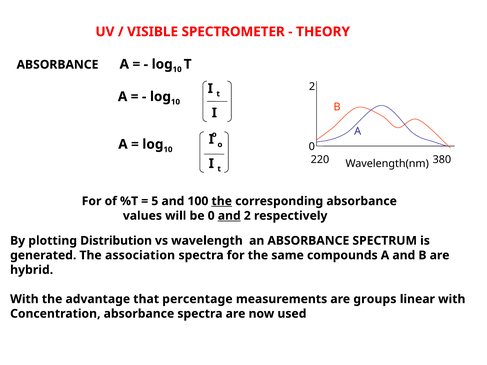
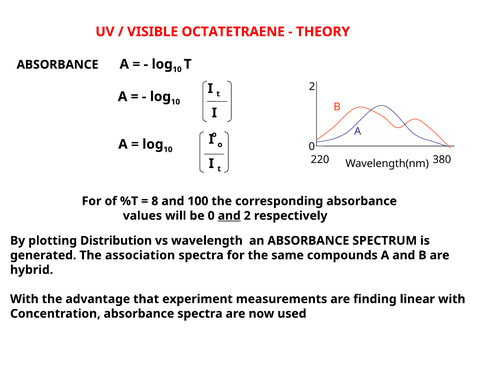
SPECTROMETER: SPECTROMETER -> OCTATETRAENE (233, 32)
5: 5 -> 8 (155, 201)
the underline: present -> none (222, 201)
percentage: percentage -> experiment (197, 299)
groups: groups -> finding (375, 299)
